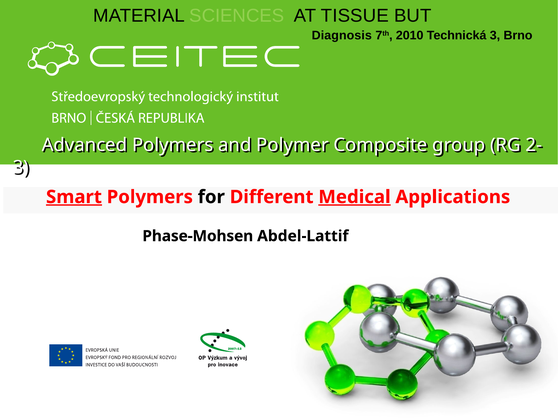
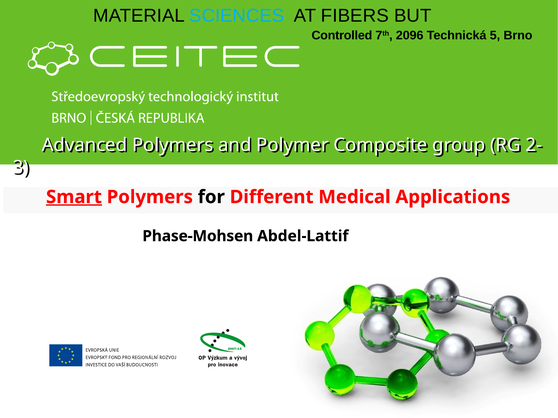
SCIENCES colour: light green -> light blue (237, 16)
TISSUE: TISSUE -> FIBERS (355, 16)
Diagnosis: Diagnosis -> Controlled (342, 35)
2010: 2010 -> 2096 (410, 35)
Technická 3: 3 -> 5 (495, 35)
Medical underline: present -> none (354, 197)
